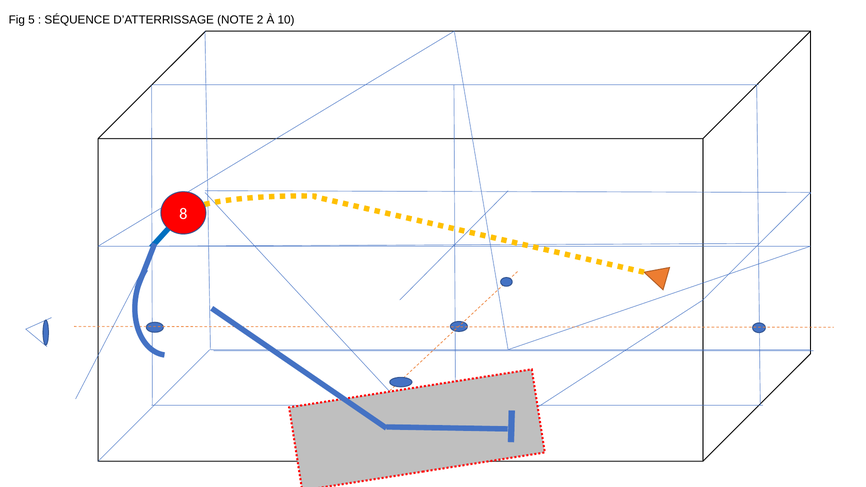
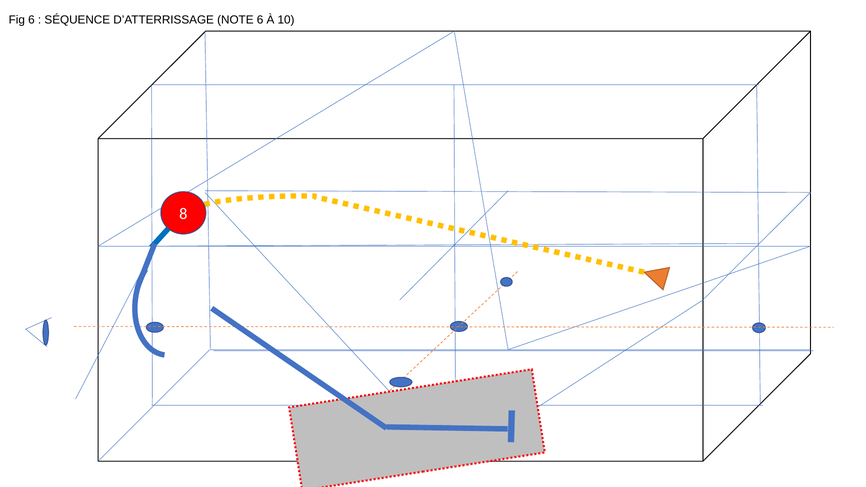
Fig 5: 5 -> 6 (32, 20)
NOTE 2: 2 -> 6 (260, 20)
